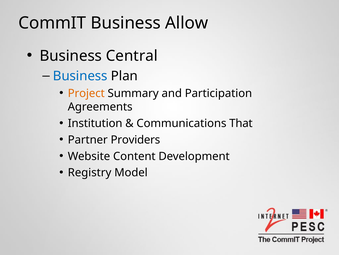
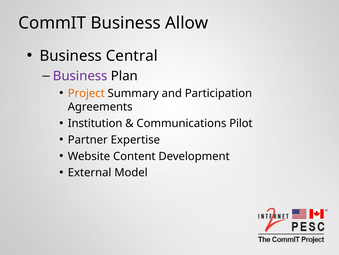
Business colour: blue -> purple (80, 76)
That: That -> Pilot (241, 123)
Providers: Providers -> Expertise (135, 139)
Registry: Registry -> External (90, 172)
